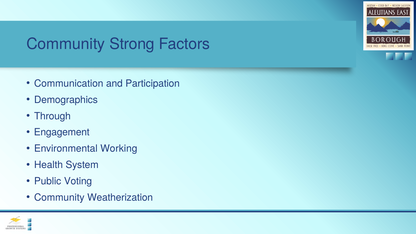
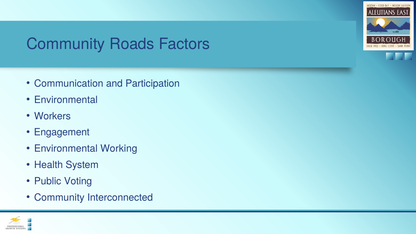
Strong: Strong -> Roads (132, 44)
Demographics: Demographics -> Environmental (66, 100)
Through: Through -> Workers (52, 116)
Weatherization: Weatherization -> Interconnected (120, 198)
